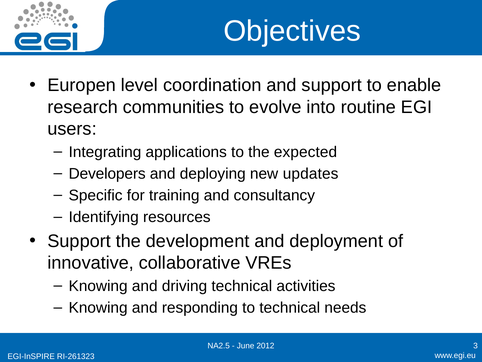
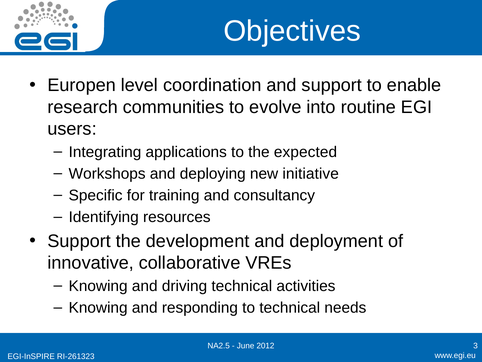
Developers: Developers -> Workshops (107, 173)
updates: updates -> initiative (311, 173)
